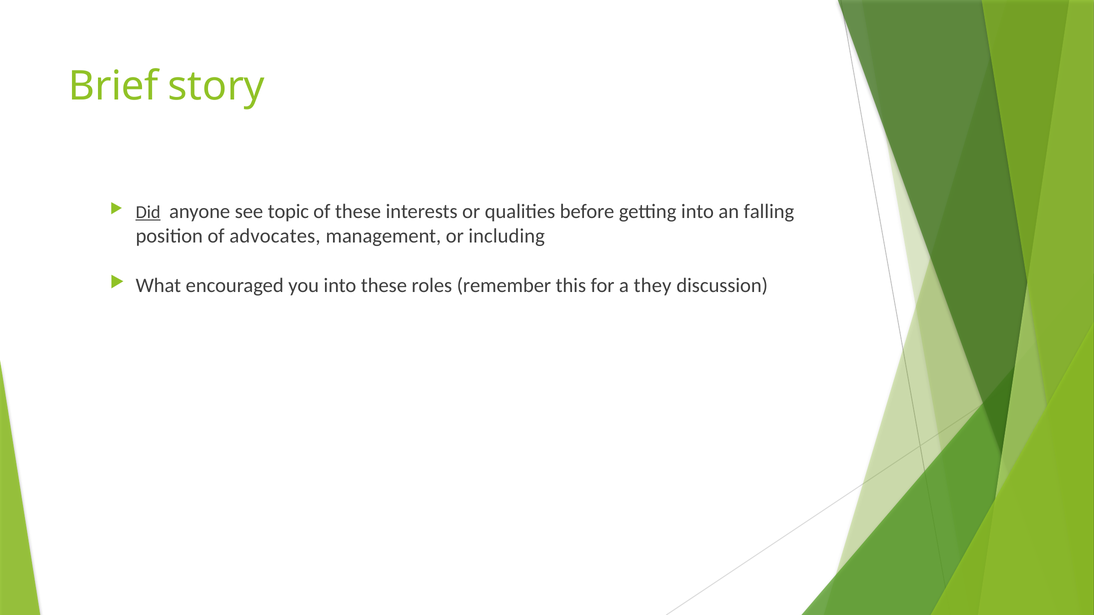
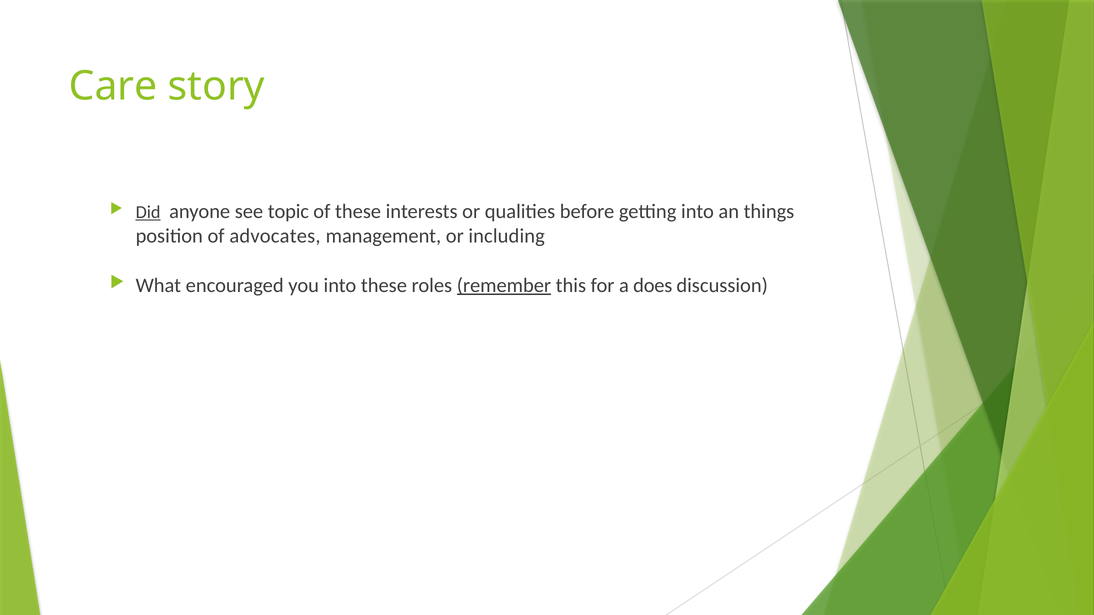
Brief: Brief -> Care (113, 86)
falling: falling -> things (769, 212)
remember underline: none -> present (504, 286)
they: they -> does (653, 286)
